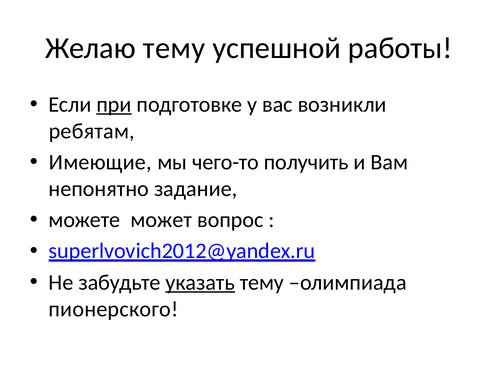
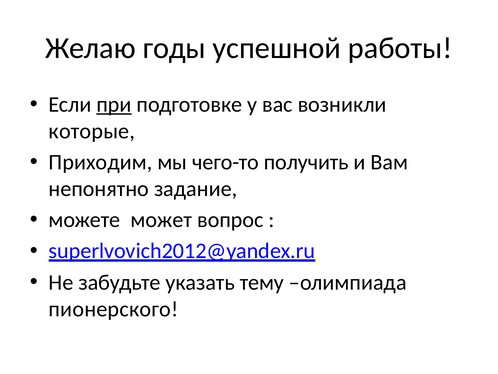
Желаю тему: тему -> годы (174, 48)
ребятам: ребятам -> которые (92, 131)
Имеющие: Имеющие -> Приходим (100, 162)
указать underline: present -> none (200, 282)
